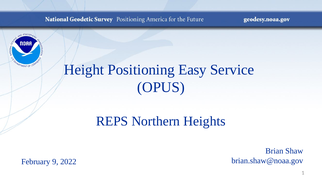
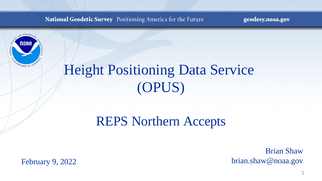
Easy: Easy -> Data (192, 70)
Heights: Heights -> Accepts (205, 121)
